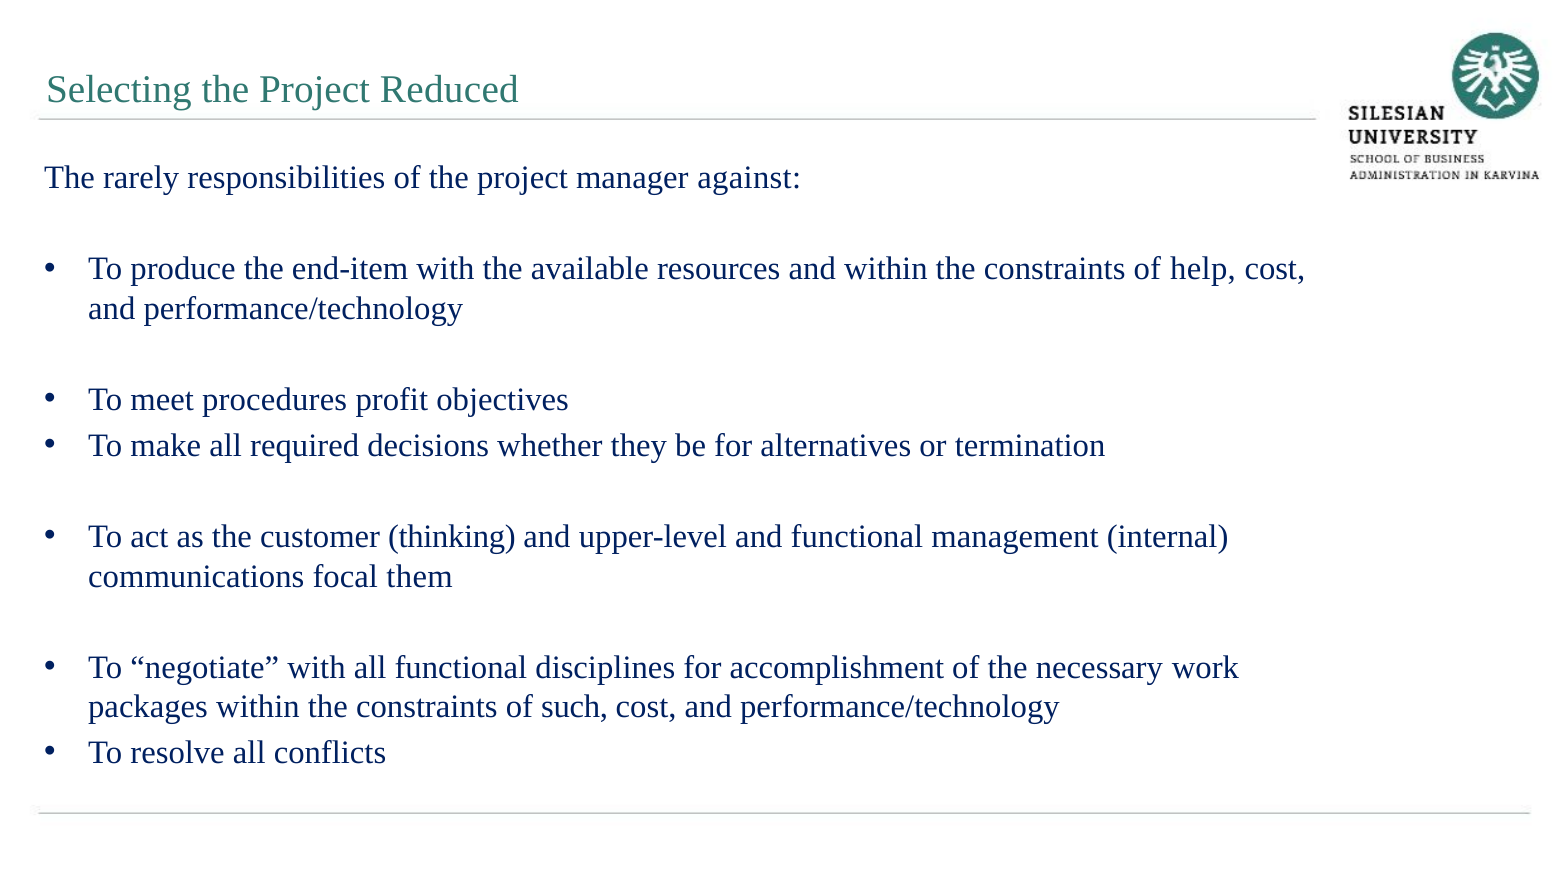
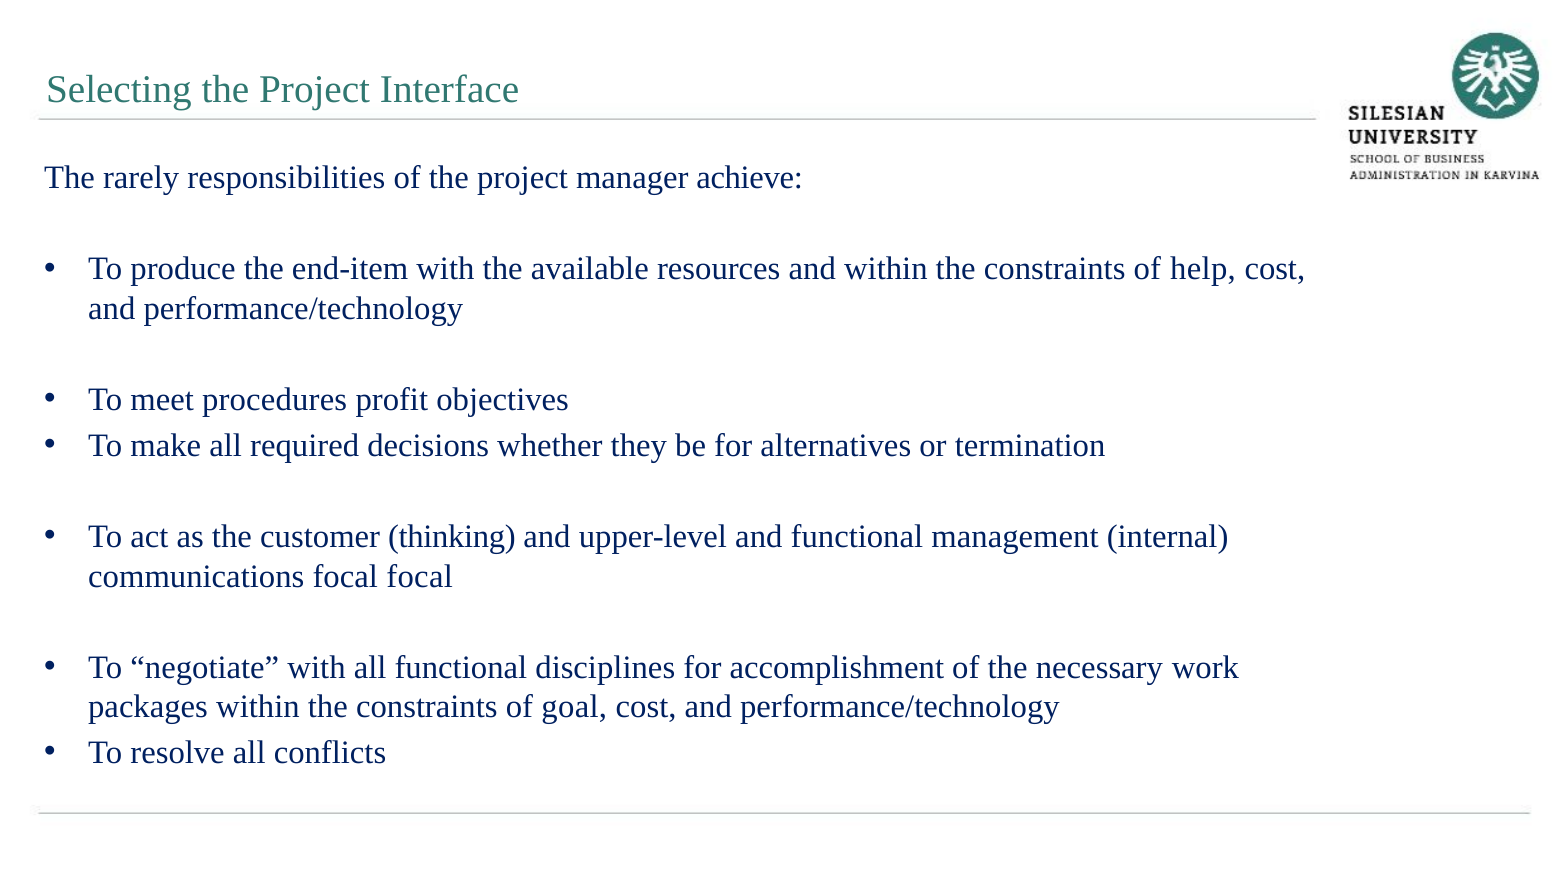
Reduced: Reduced -> Interface (450, 90)
against: against -> achieve (750, 178)
focal them: them -> focal (420, 576)
such: such -> goal (574, 707)
